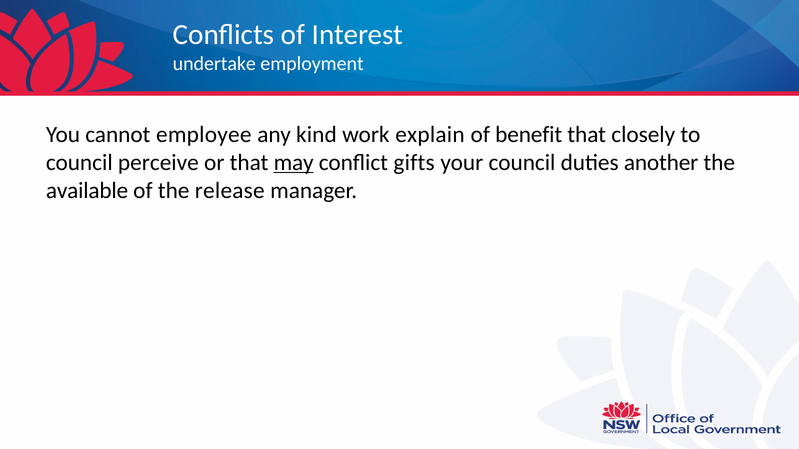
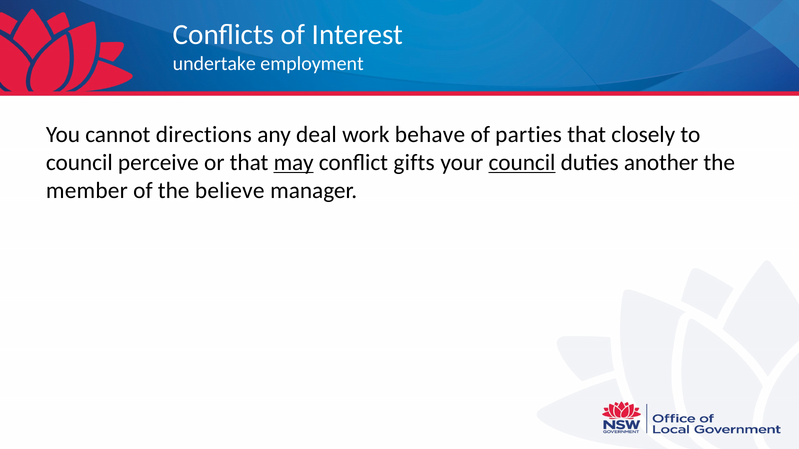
employee: employee -> directions (204, 135)
kind: kind -> deal (316, 135)
explain: explain -> behave (430, 135)
benefit: benefit -> parties (529, 135)
council underline: none -> present (522, 163)
available: available -> member (87, 191)
release: release -> believe (230, 191)
